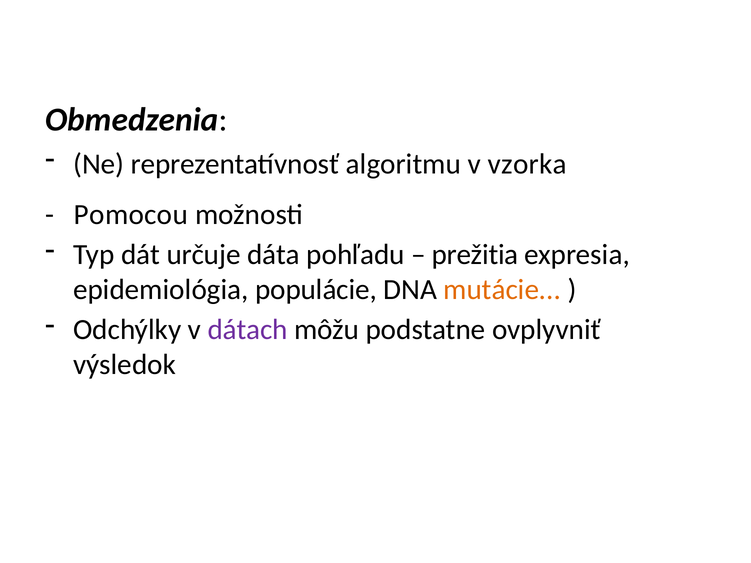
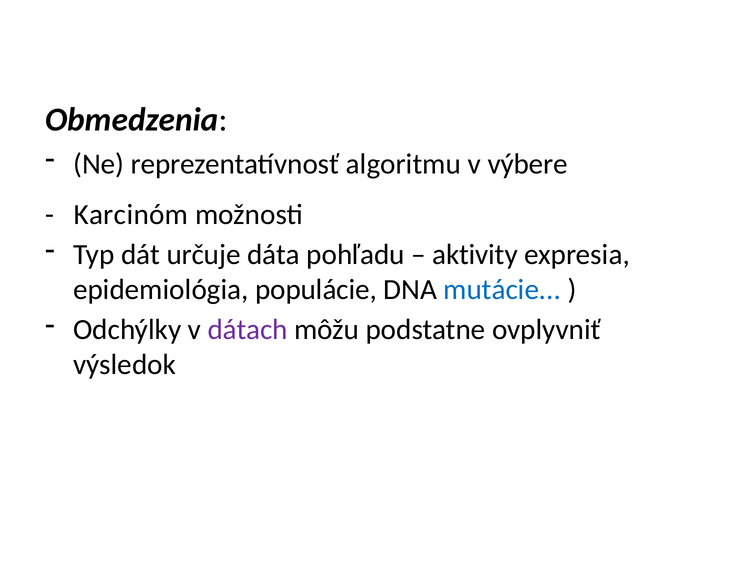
vzorka: vzorka -> výbere (528, 164)
Pomocou: Pomocou -> Karcinóm (131, 215)
prežitia: prežitia -> aktivity (475, 255)
mutácie colour: orange -> blue (502, 290)
